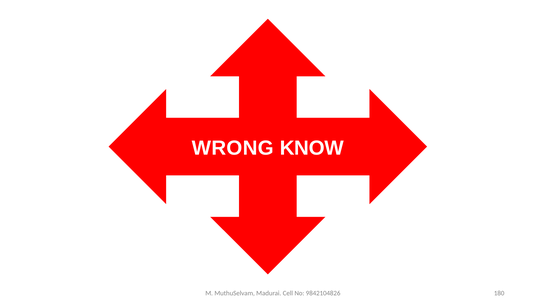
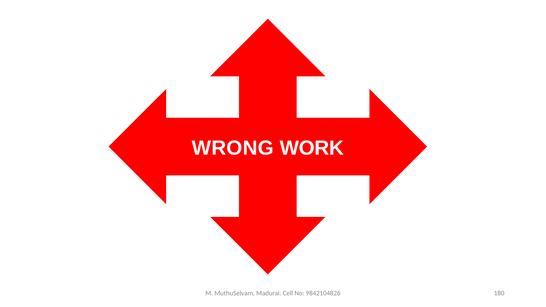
KNOW: KNOW -> WORK (312, 148)
